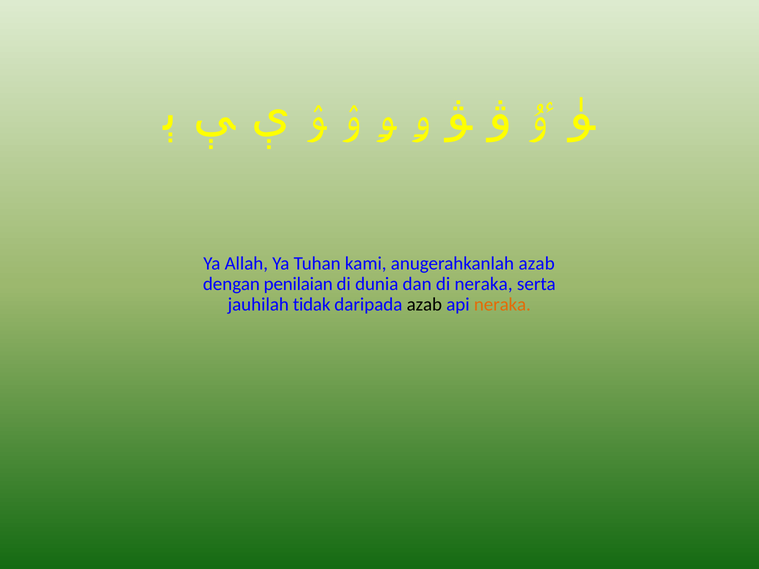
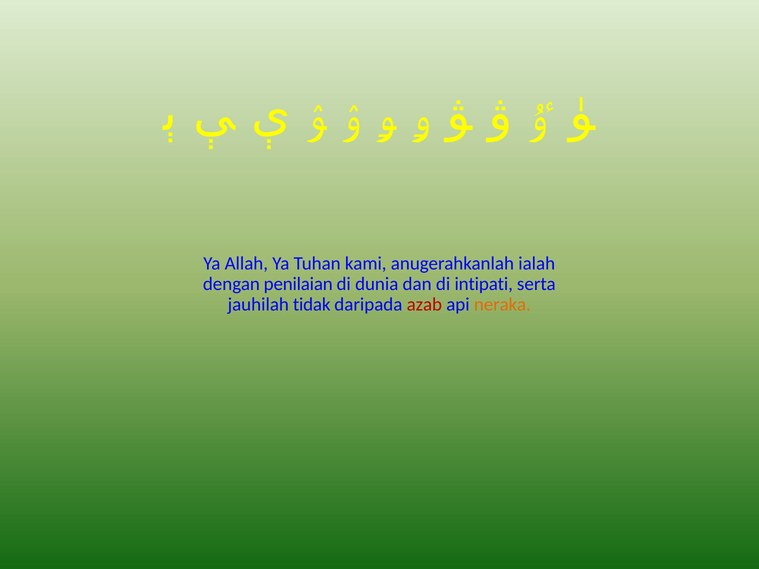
anugerahkanlah azab: azab -> ialah (537, 264)
di neraka: neraka -> intipati (484, 284)
azab colour: black -> red (424, 305)
